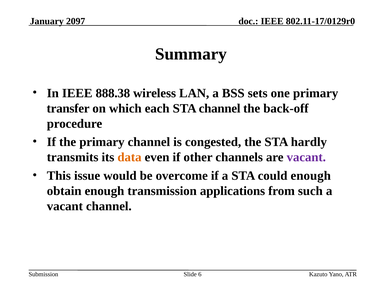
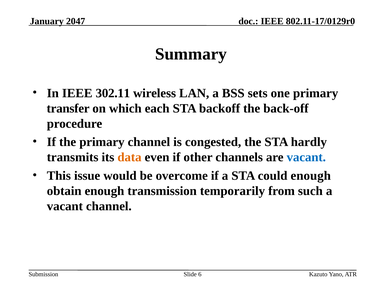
2097: 2097 -> 2047 (76, 21)
888.38: 888.38 -> 302.11 (113, 93)
STA channel: channel -> backoff (220, 109)
vacant colour: purple -> blue (306, 158)
applications: applications -> temporarily (232, 191)
